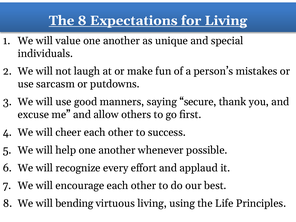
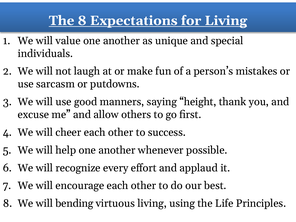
secure: secure -> height (198, 102)
